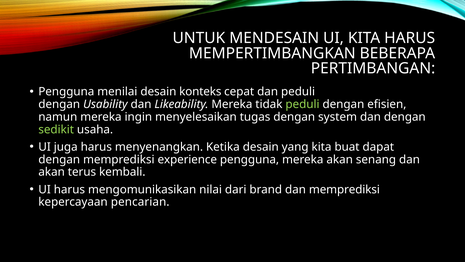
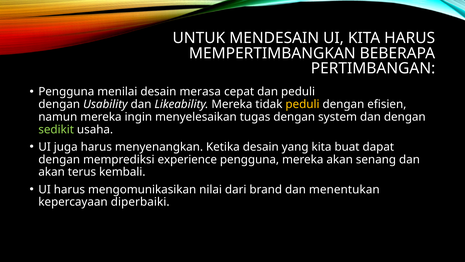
konteks: konteks -> merasa (200, 92)
peduli colour: light green -> yellow (303, 104)
dan memprediksi: memprediksi -> menentukan (344, 189)
pencarian: pencarian -> diperbaiki (140, 202)
